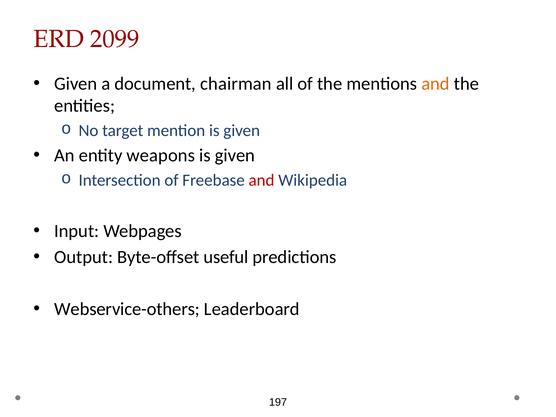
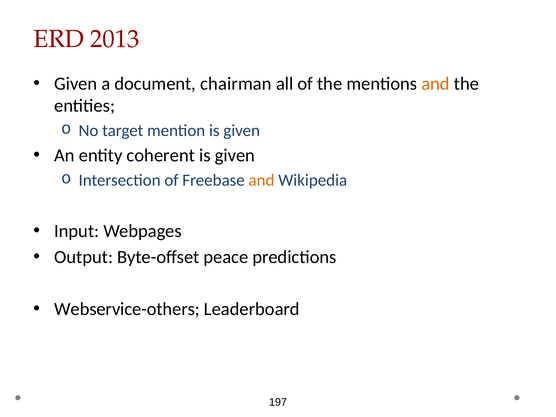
2099: 2099 -> 2013 (115, 39)
weapons: weapons -> coherent (161, 156)
and colour: red -> orange (261, 180)
useful: useful -> peace (226, 257)
